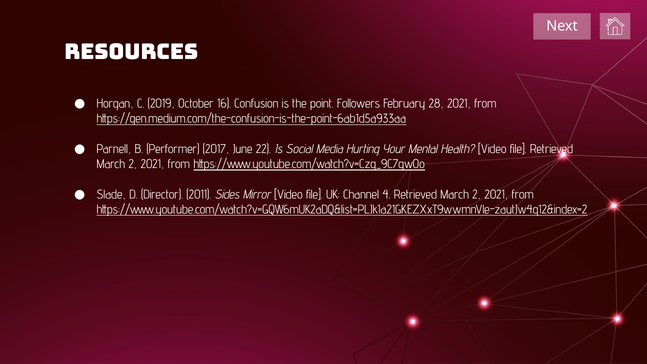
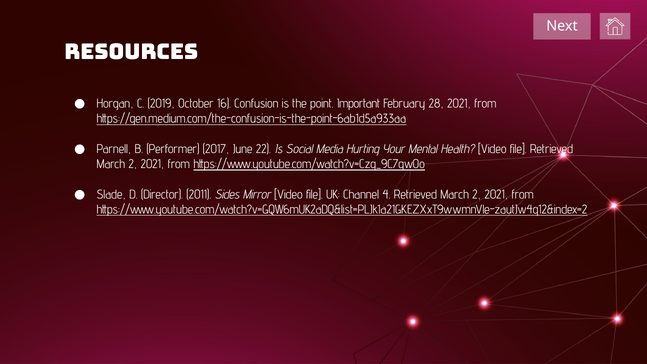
Followers: Followers -> Important (359, 104)
